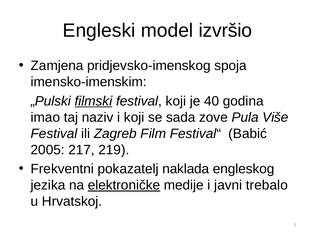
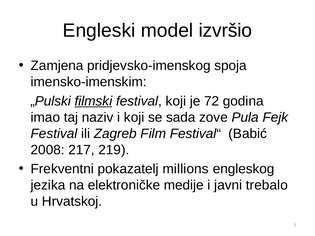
40: 40 -> 72 (212, 101)
Više: Više -> Fejk (275, 117)
2005: 2005 -> 2008 (48, 150)
naklada: naklada -> millions (186, 169)
elektroničke underline: present -> none (124, 185)
